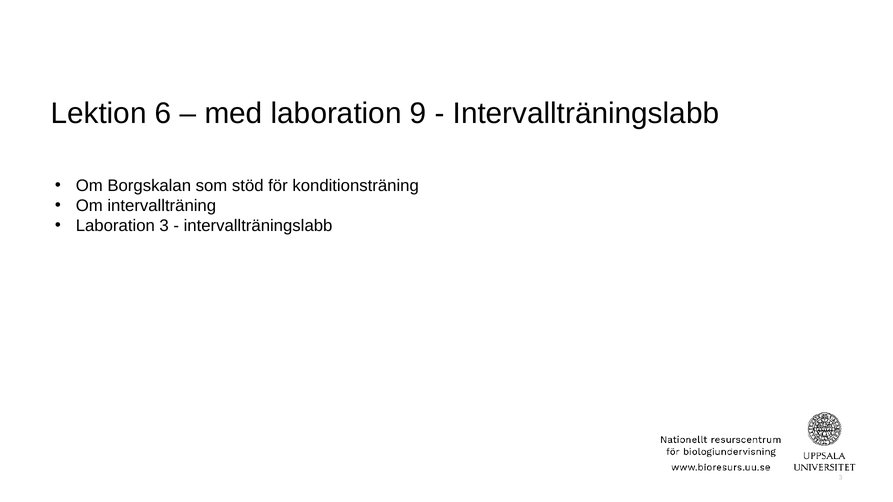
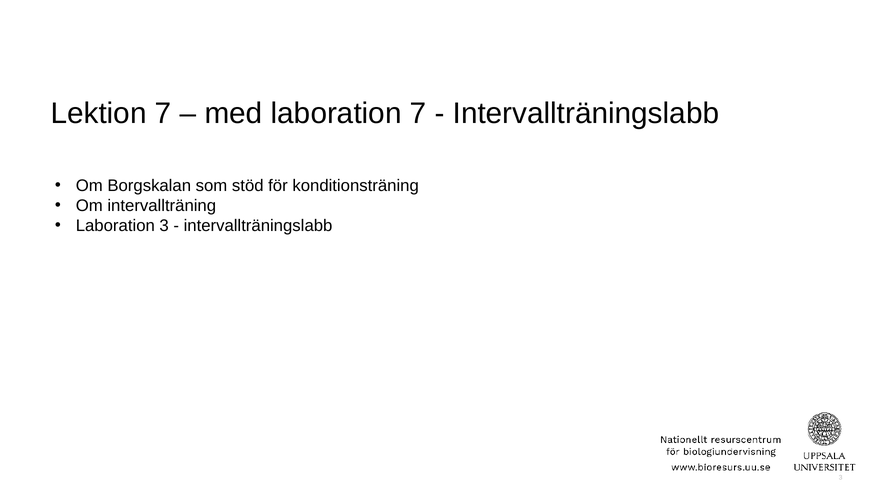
Lektion 6: 6 -> 7 (163, 114)
laboration 9: 9 -> 7 (418, 114)
